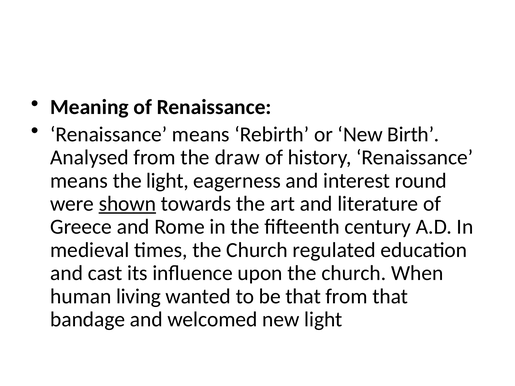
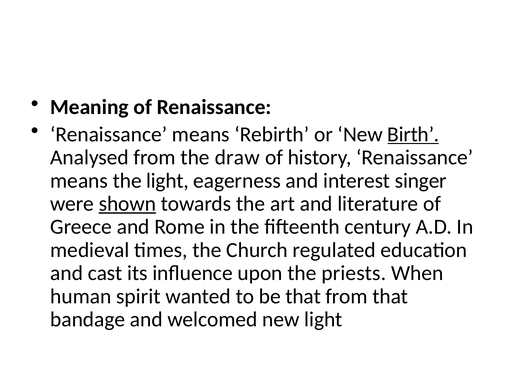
Birth underline: none -> present (413, 134)
round: round -> singer (421, 181)
upon the church: church -> priests (354, 273)
living: living -> spirit (138, 297)
